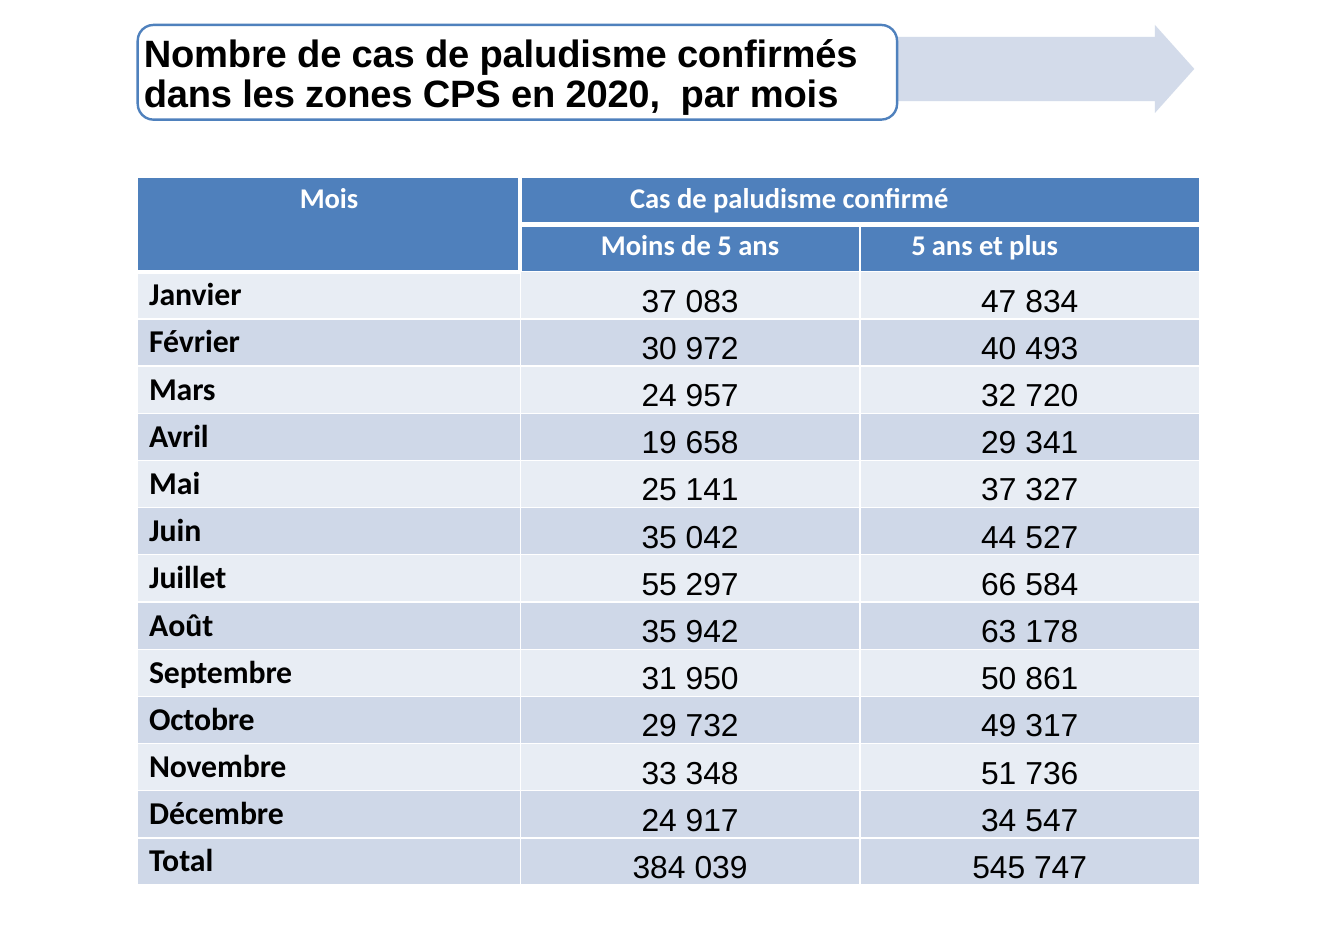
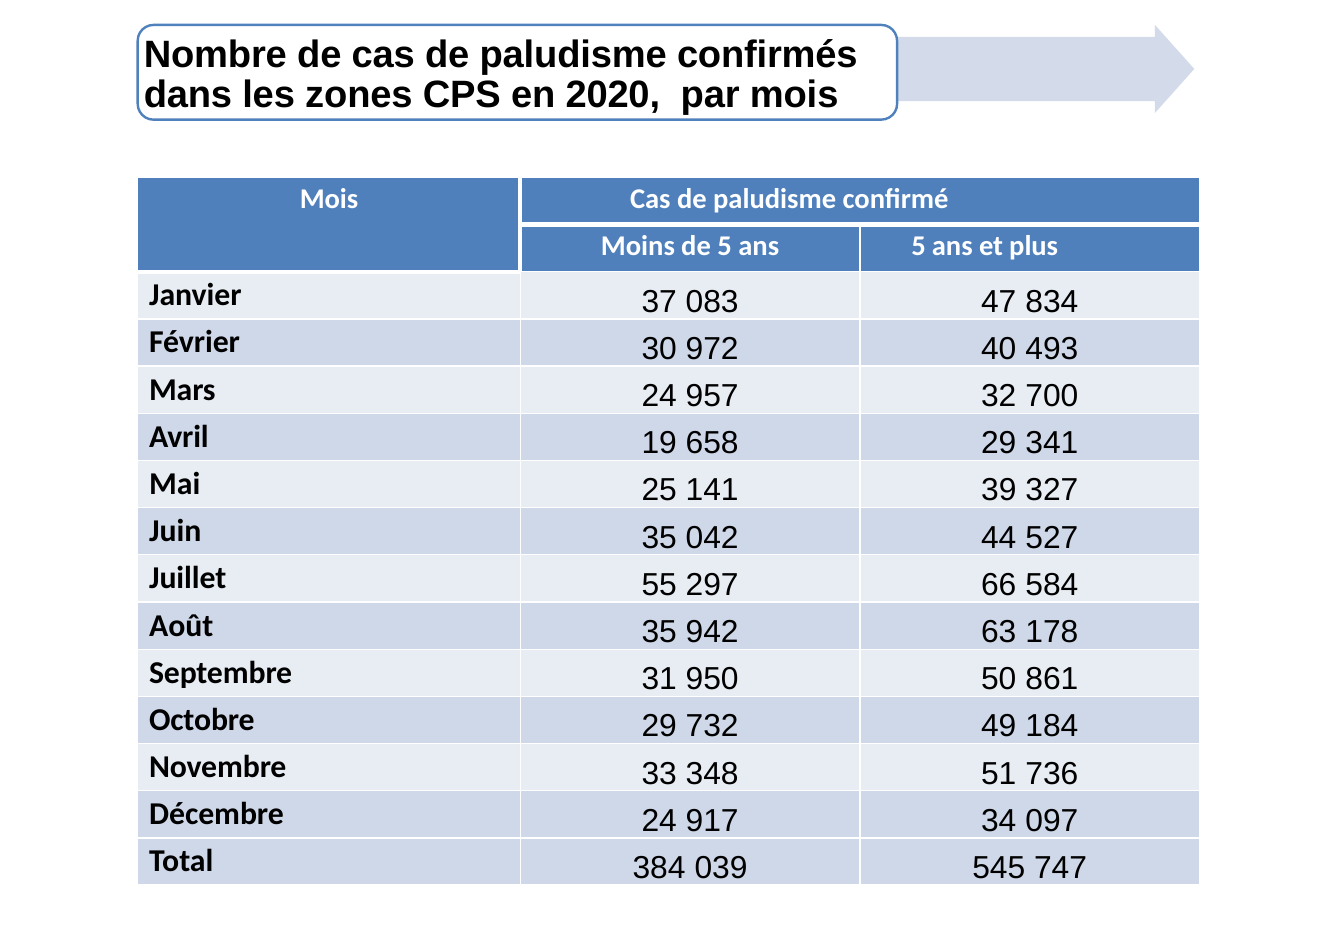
720: 720 -> 700 (1052, 396)
141 37: 37 -> 39 (999, 491)
317: 317 -> 184 (1052, 727)
547: 547 -> 097 (1052, 821)
